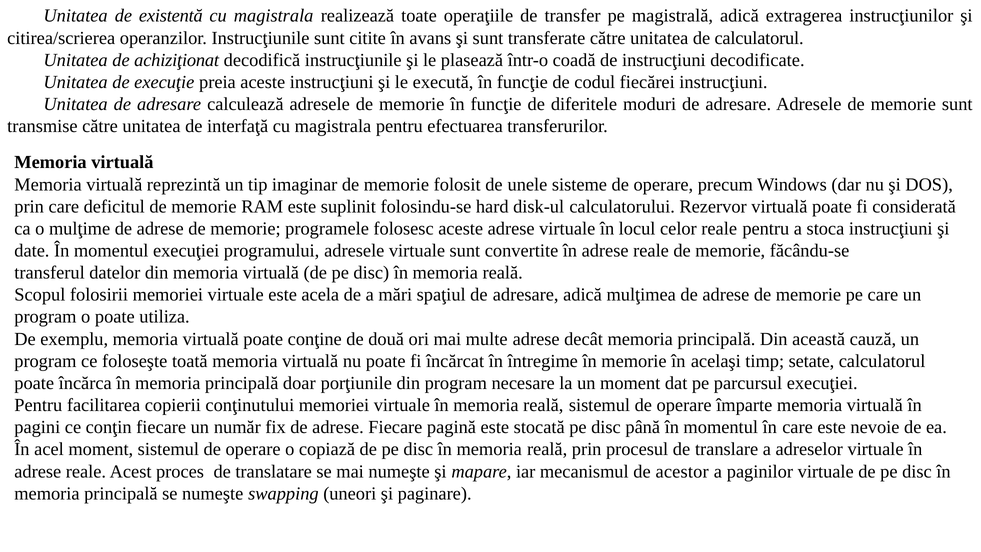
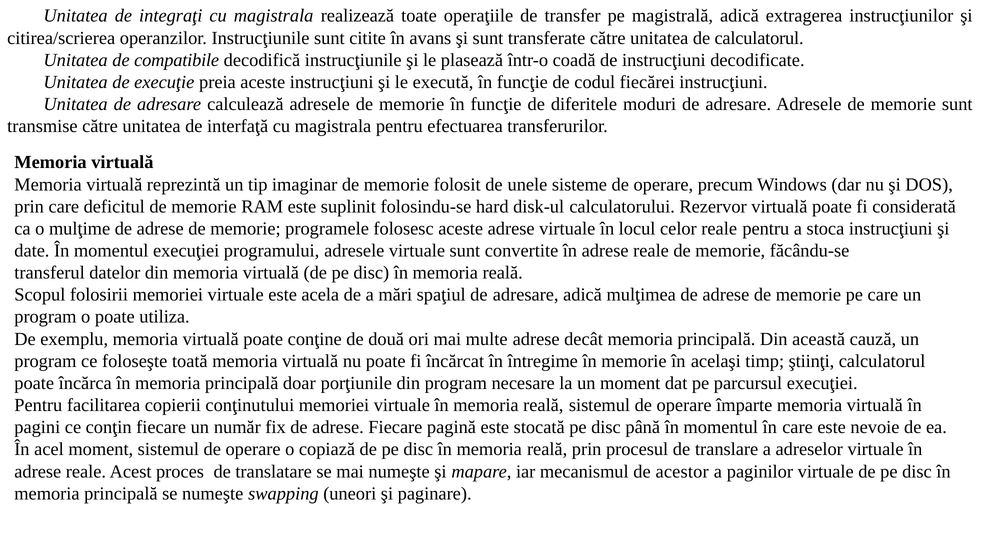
existentă: existentă -> integraţi (171, 16)
achiziţionat: achiziţionat -> compatibile (177, 60)
setate: setate -> ştiinţi (811, 361)
